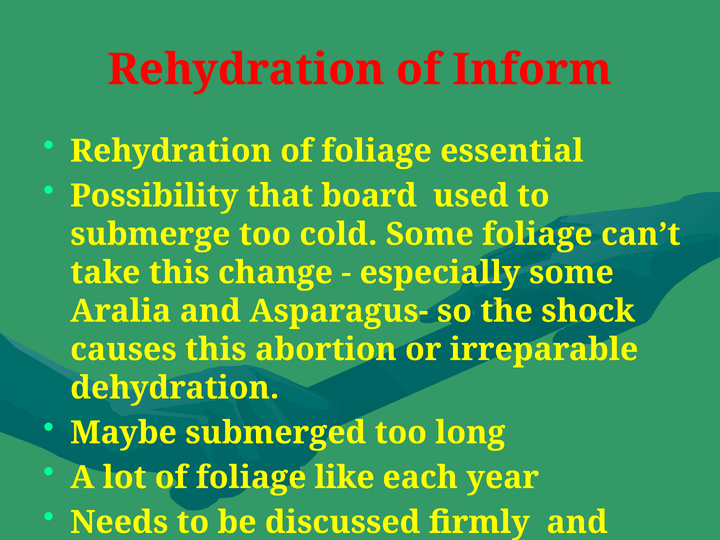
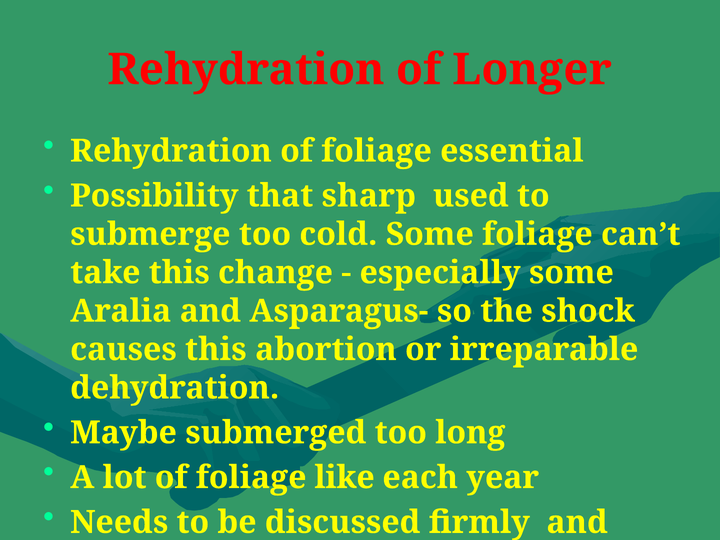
Inform: Inform -> Longer (532, 70)
board: board -> sharp (369, 196)
